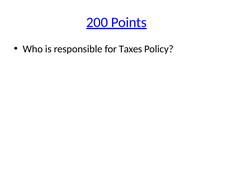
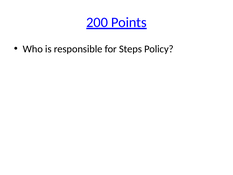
Taxes: Taxes -> Steps (130, 49)
